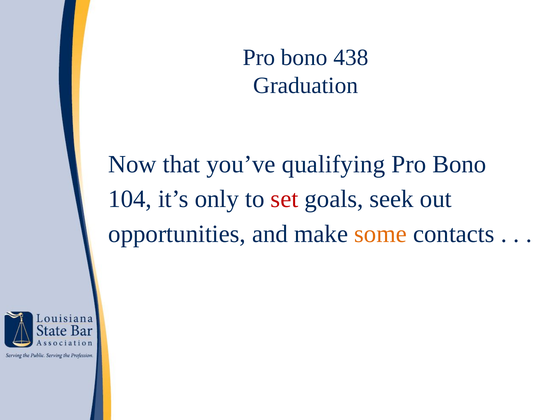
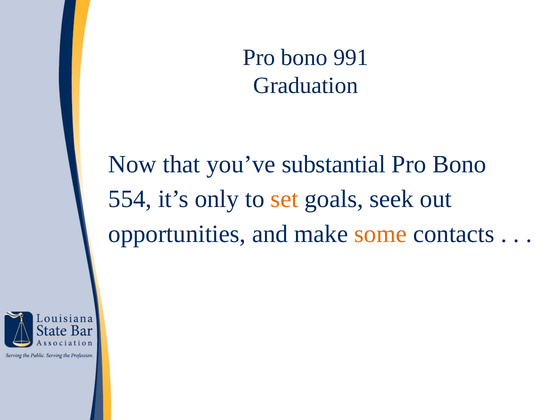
438: 438 -> 991 (351, 58)
qualifying: qualifying -> substantial (334, 164)
104: 104 -> 554 (130, 199)
set colour: red -> orange (284, 199)
